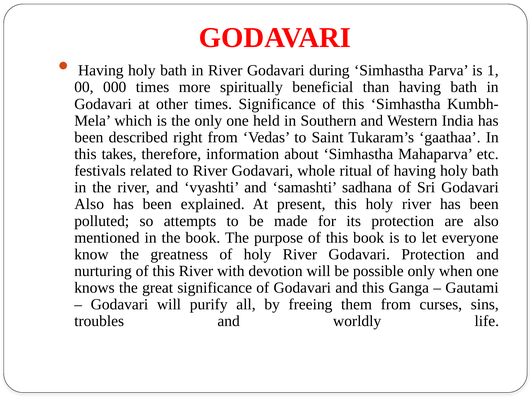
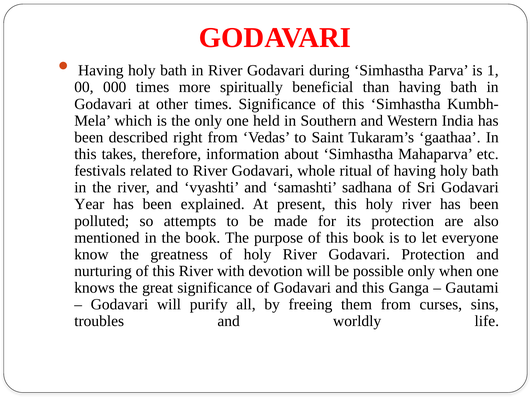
Also: Also -> Year (89, 204)
